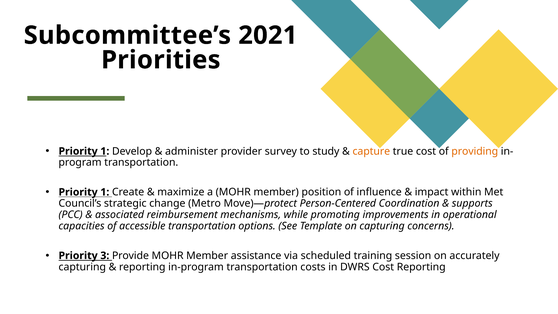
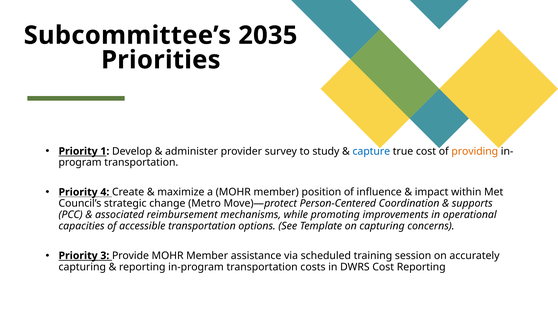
2021: 2021 -> 2035 (268, 35)
capture colour: orange -> blue (371, 151)
1: 1 -> 4 (105, 192)
